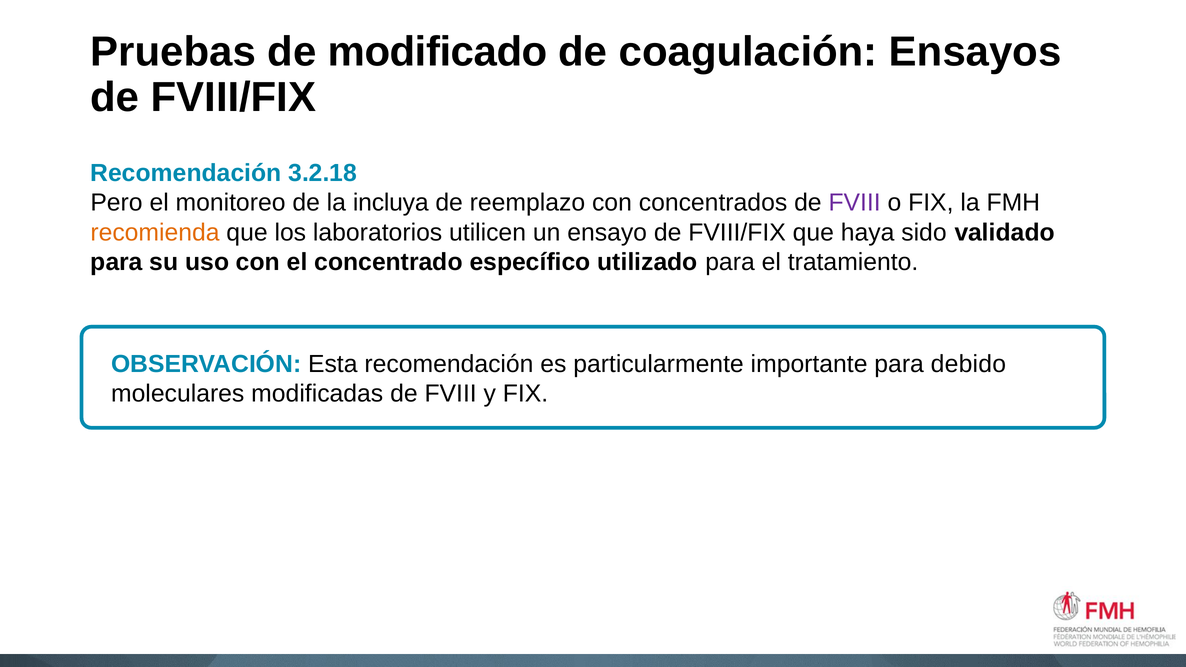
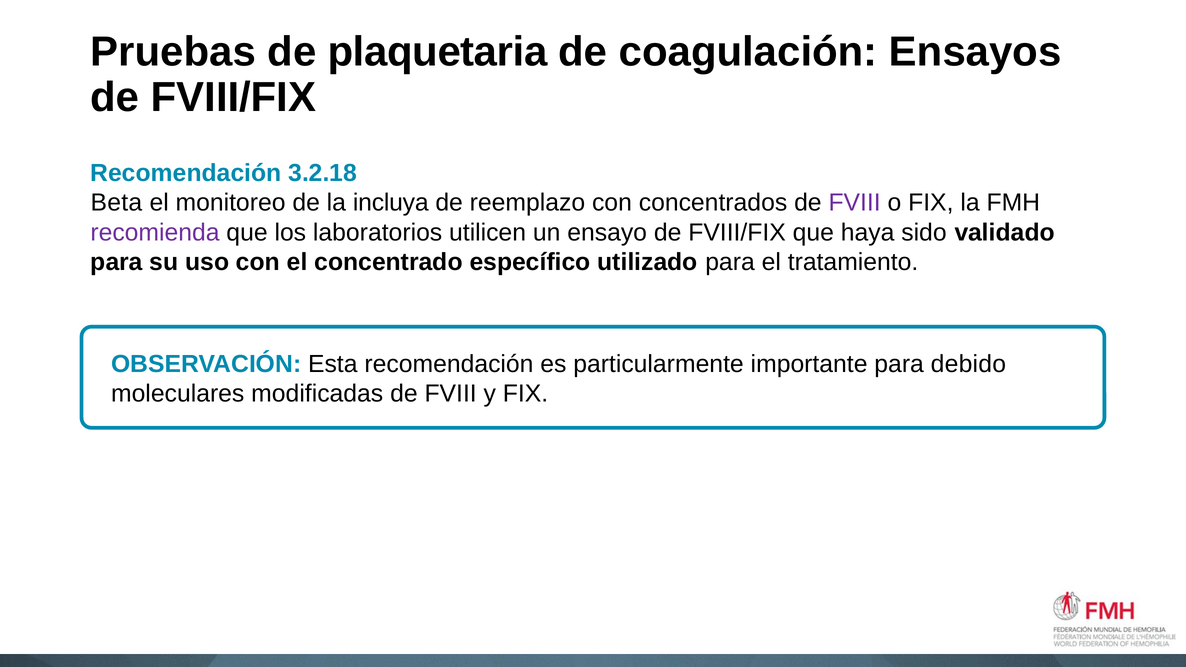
modificado: modificado -> plaquetaria (438, 52)
Pero: Pero -> Beta (116, 203)
recomienda colour: orange -> purple (155, 232)
